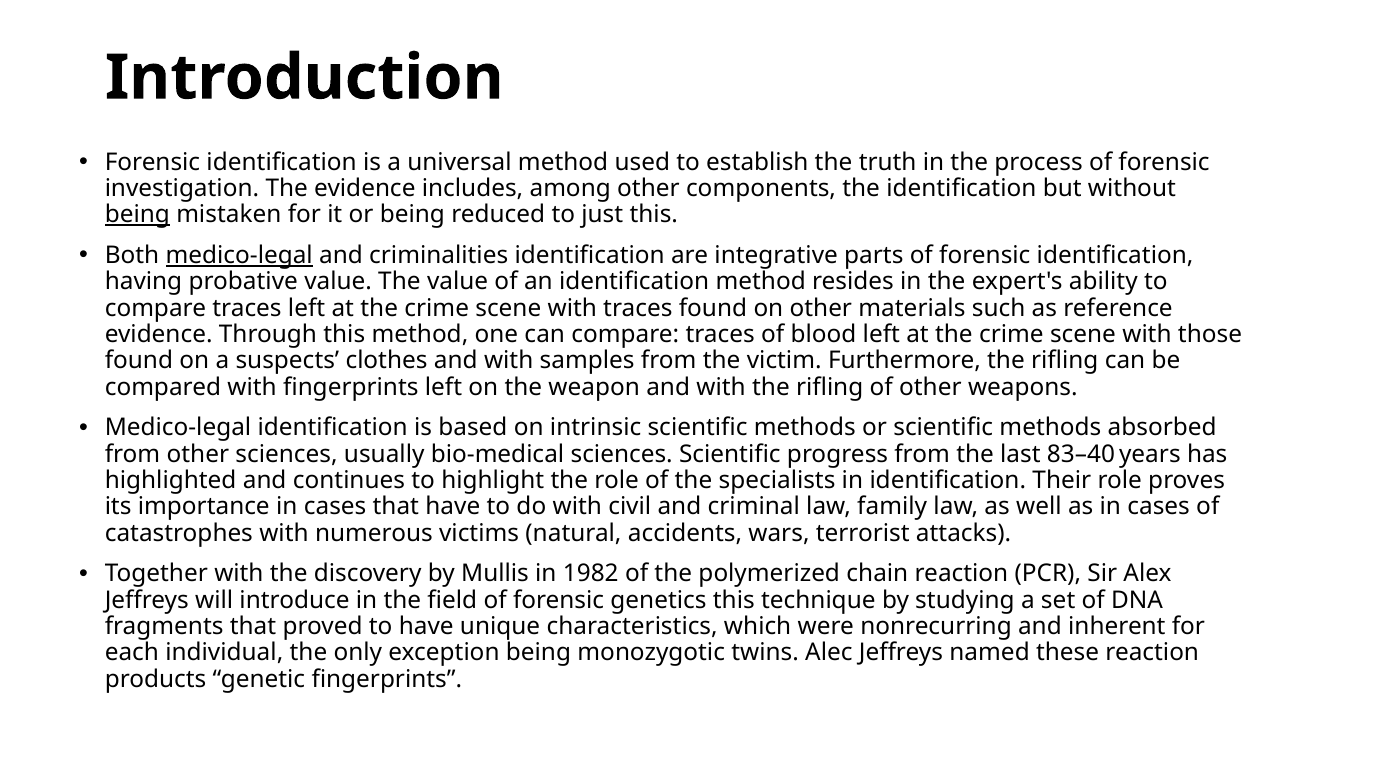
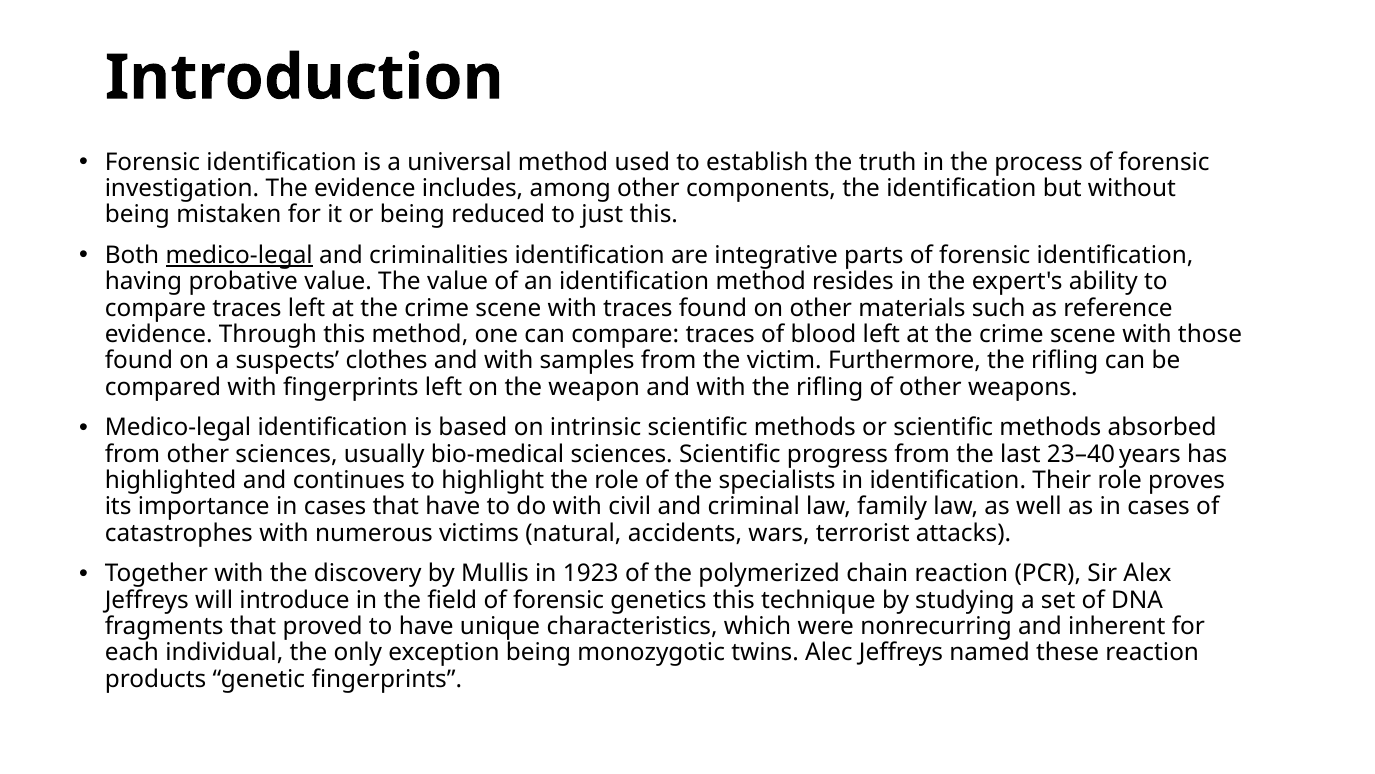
being underline: present -> none (137, 215)
83–40: 83–40 -> 23–40 (1081, 454)
1982: 1982 -> 1923 (591, 573)
